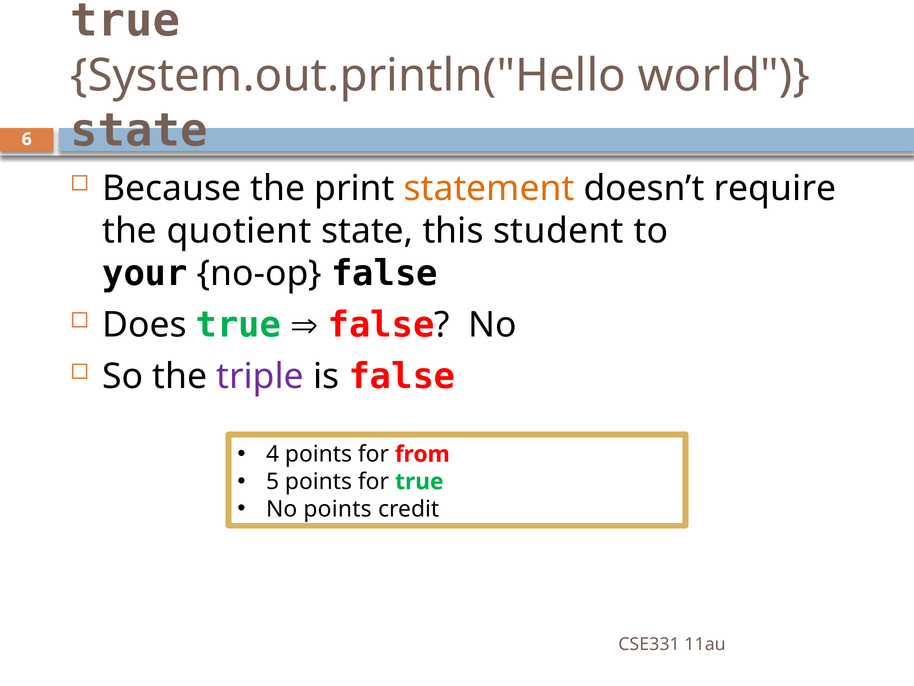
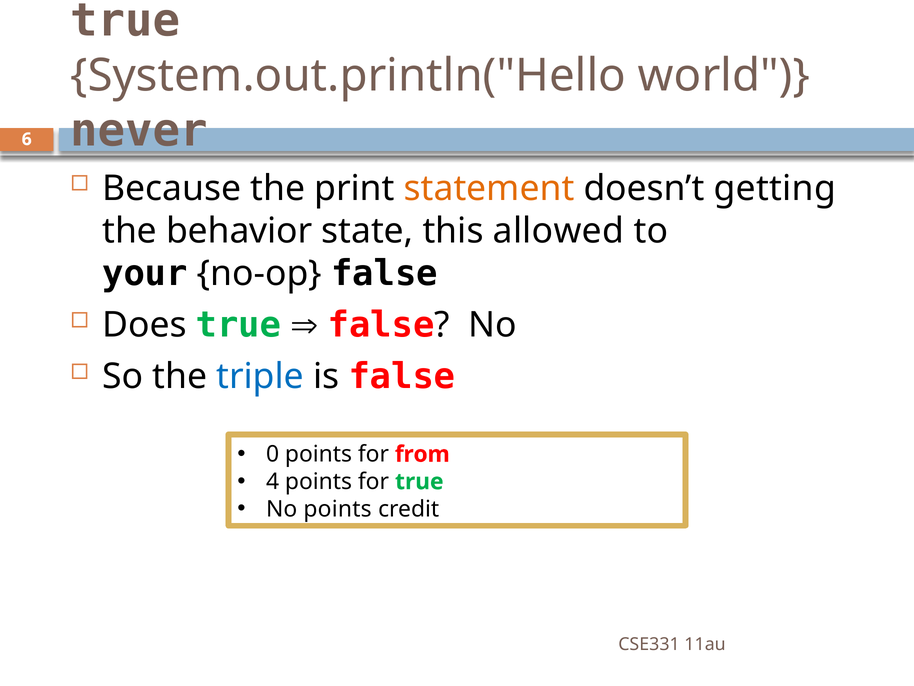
state: state -> never (139, 130)
require: require -> getting (775, 188)
quotient: quotient -> behavior (239, 231)
student: student -> allowed (558, 231)
triple colour: purple -> blue (260, 376)
4: 4 -> 0 (273, 454)
5: 5 -> 4 (273, 481)
